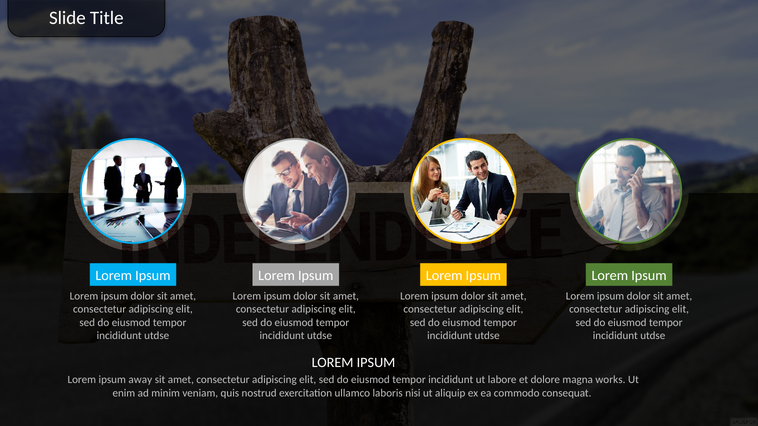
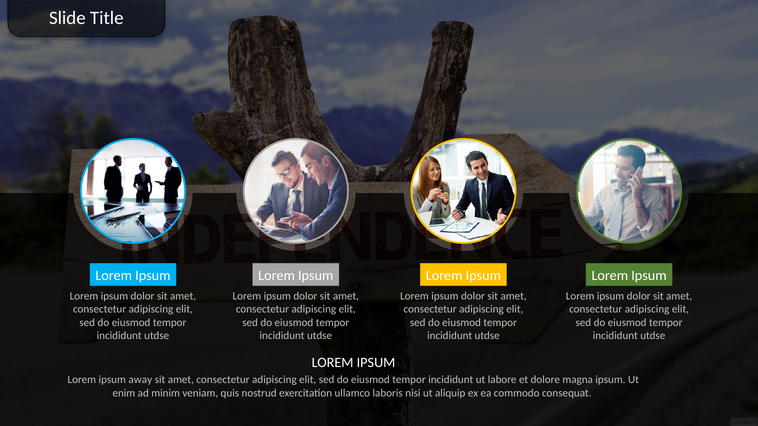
magna works: works -> ipsum (610, 380)
